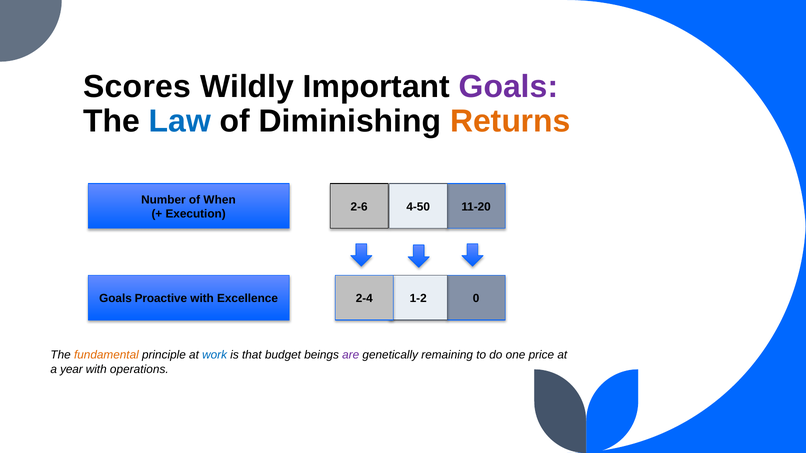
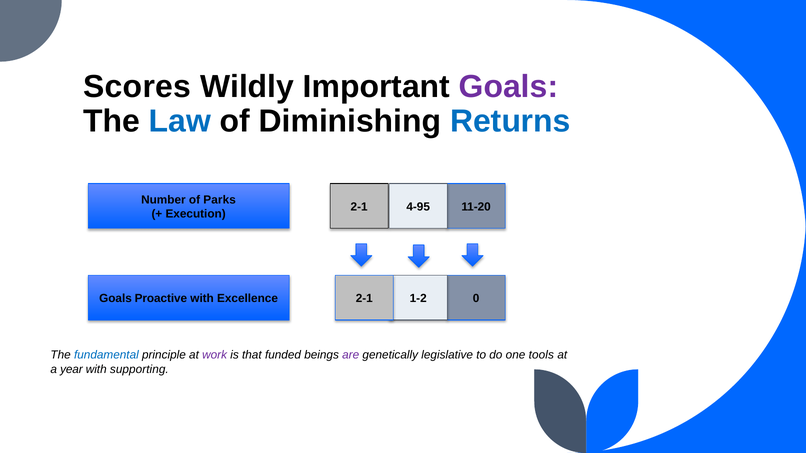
Returns colour: orange -> blue (510, 121)
When: When -> Parks (220, 200)
2-6: 2-6 -> 2-1 (359, 207)
4-50: 4-50 -> 4-95 (418, 207)
2-4: 2-4 -> 2-1 (364, 299)
fundamental colour: orange -> blue (106, 355)
work colour: blue -> purple (215, 355)
budget: budget -> funded (283, 355)
remaining: remaining -> legislative (447, 355)
price: price -> tools (541, 355)
operations: operations -> supporting (139, 369)
